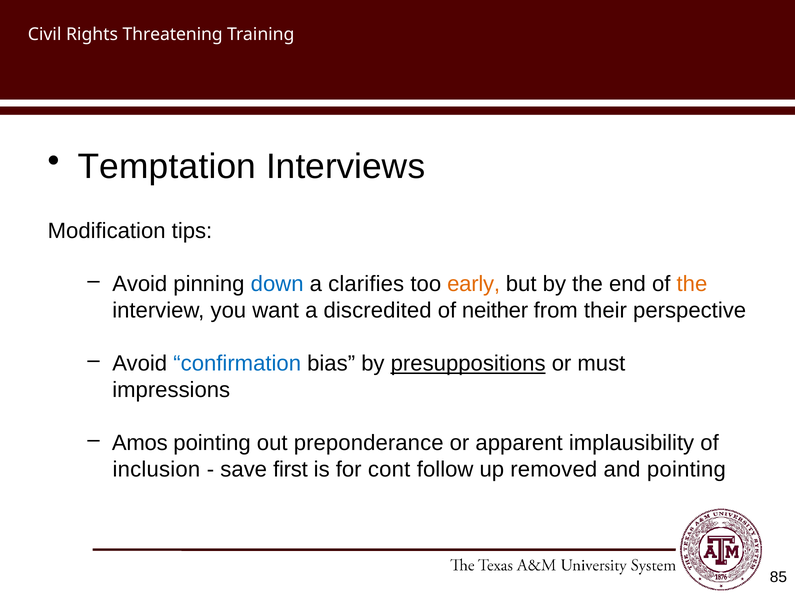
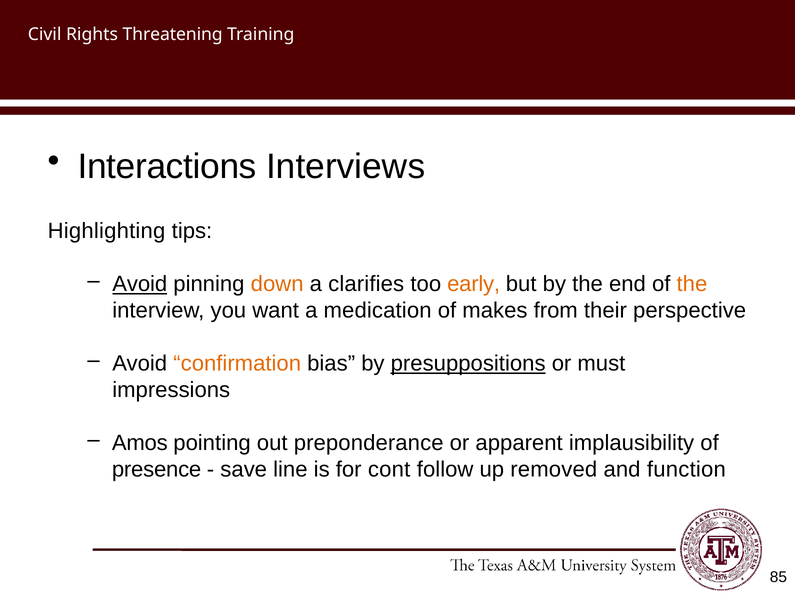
Temptation: Temptation -> Interactions (167, 167)
Modification: Modification -> Highlighting (107, 231)
Avoid underline: none -> present (140, 284)
down colour: blue -> orange (277, 284)
discredited: discredited -> medication (378, 311)
neither: neither -> makes (495, 311)
confirmation colour: blue -> orange (237, 364)
inclusion: inclusion -> presence (157, 470)
first: first -> line (290, 470)
and pointing: pointing -> function (686, 470)
